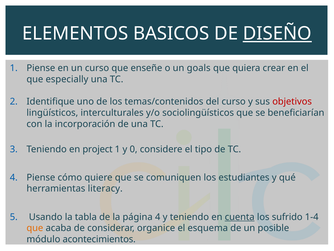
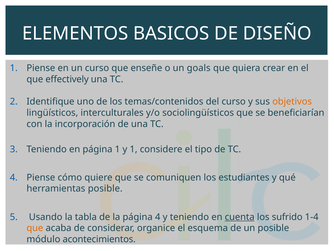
DISEÑO underline: present -> none (277, 34)
especially: especially -> effectively (67, 79)
objetivos colour: red -> orange (292, 101)
en project: project -> página (97, 149)
y 0: 0 -> 1 (134, 149)
herramientas literacy: literacy -> posible (105, 188)
